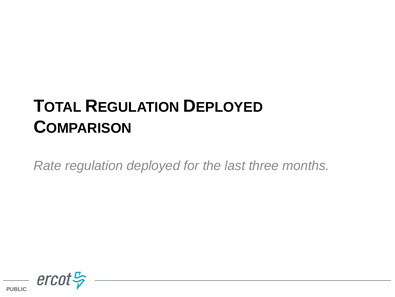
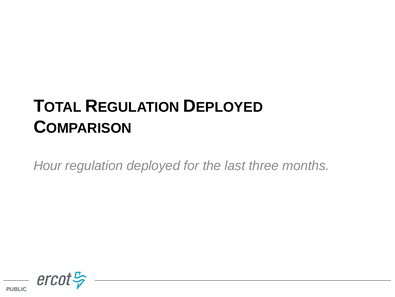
Rate: Rate -> Hour (48, 165)
